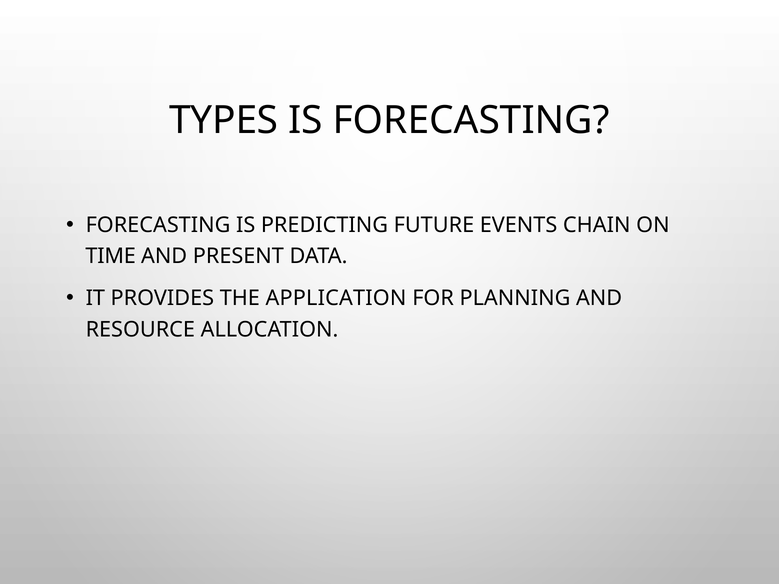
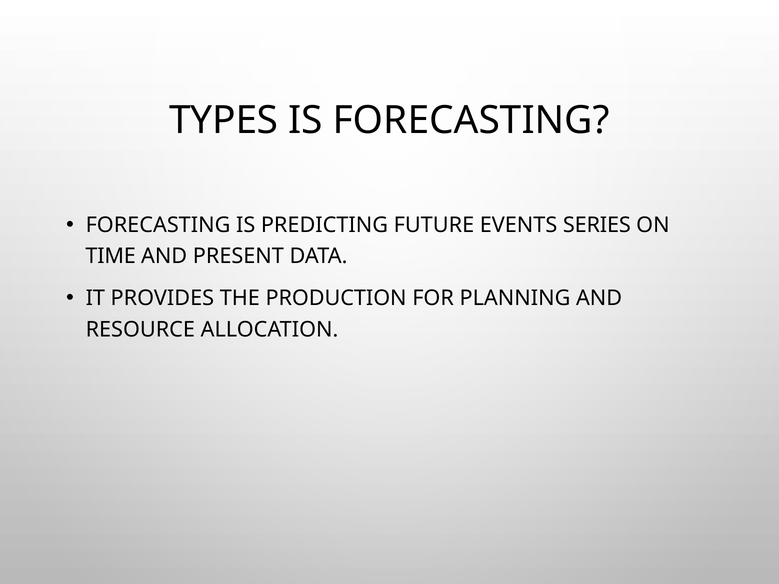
CHAIN: CHAIN -> SERIES (597, 225)
APPLICATION: APPLICATION -> PRODUCTION (336, 298)
